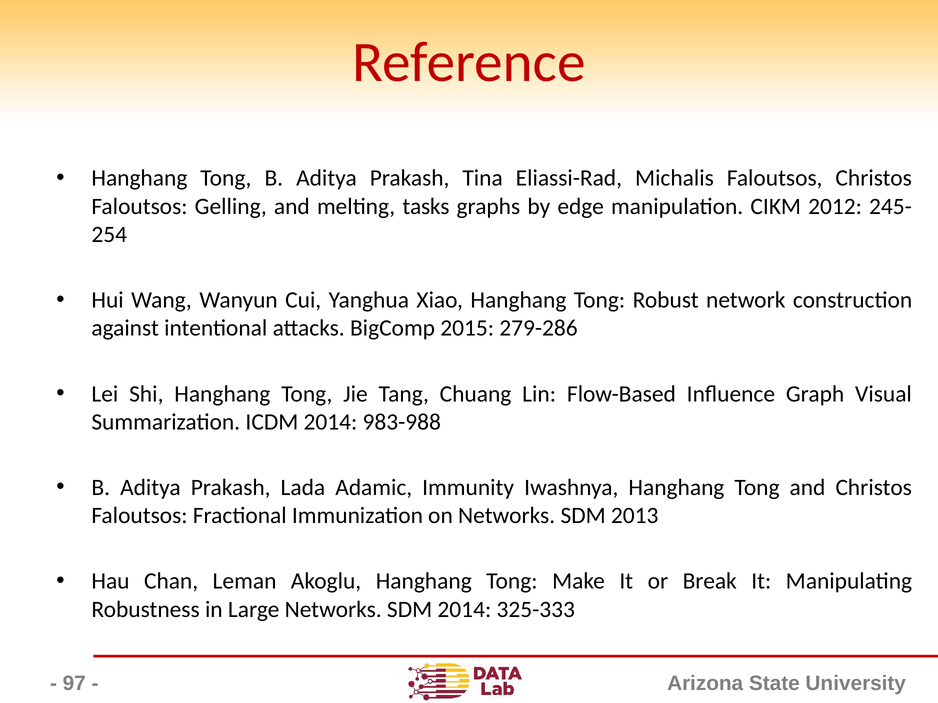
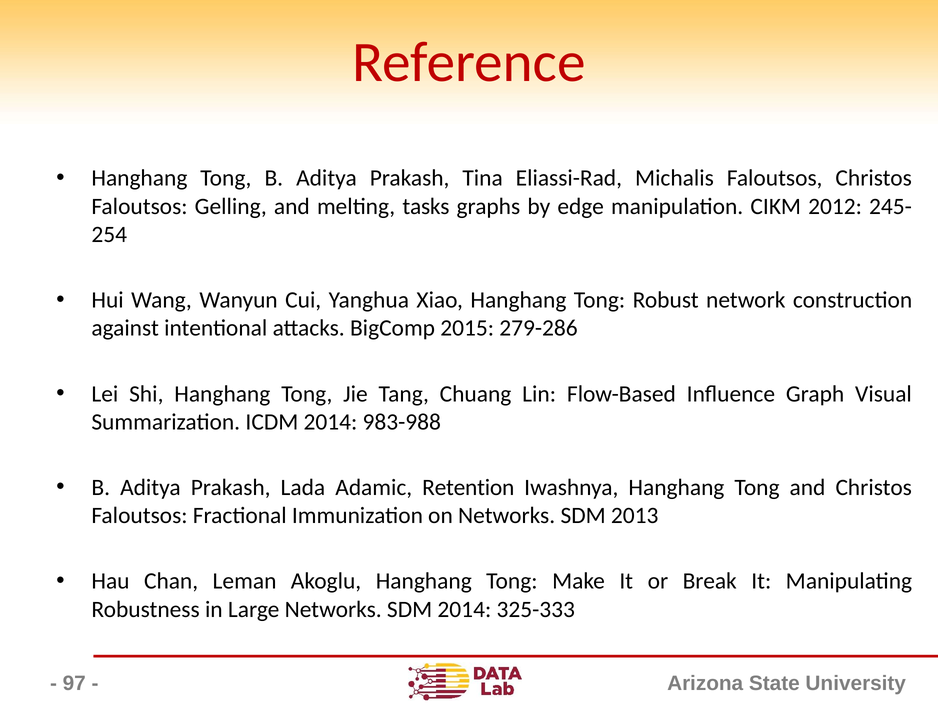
Immunity: Immunity -> Retention (468, 488)
